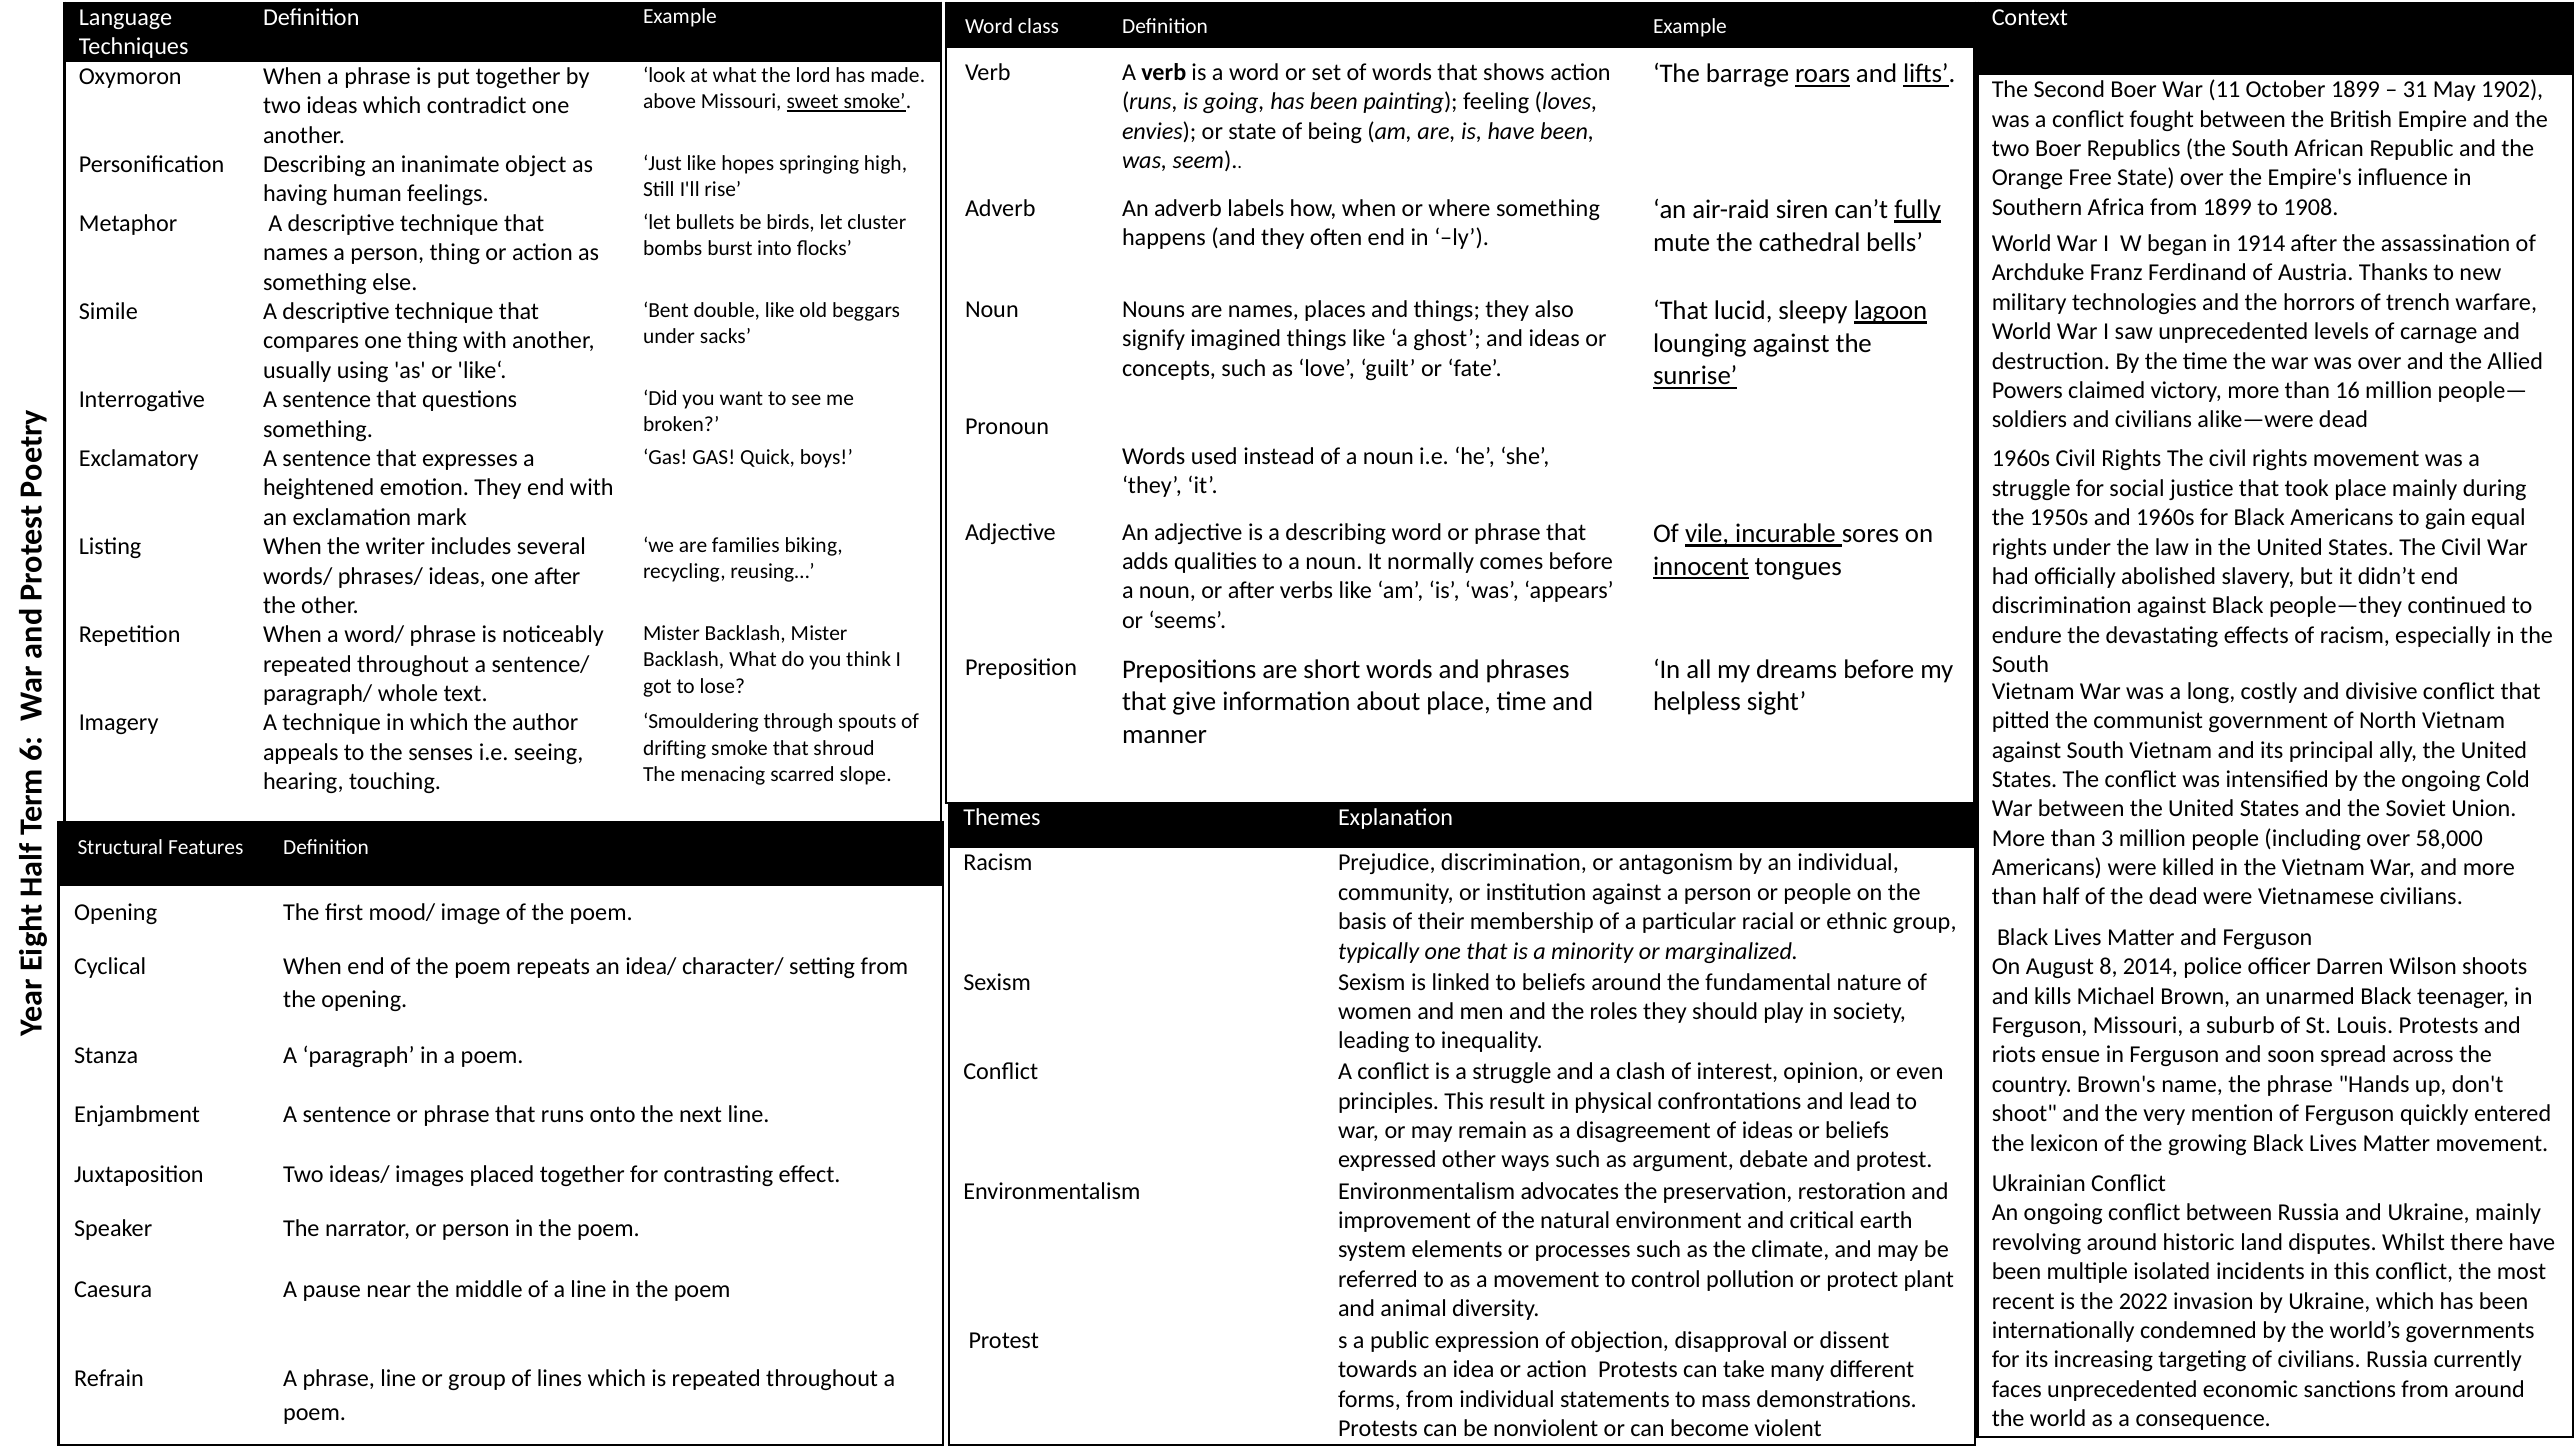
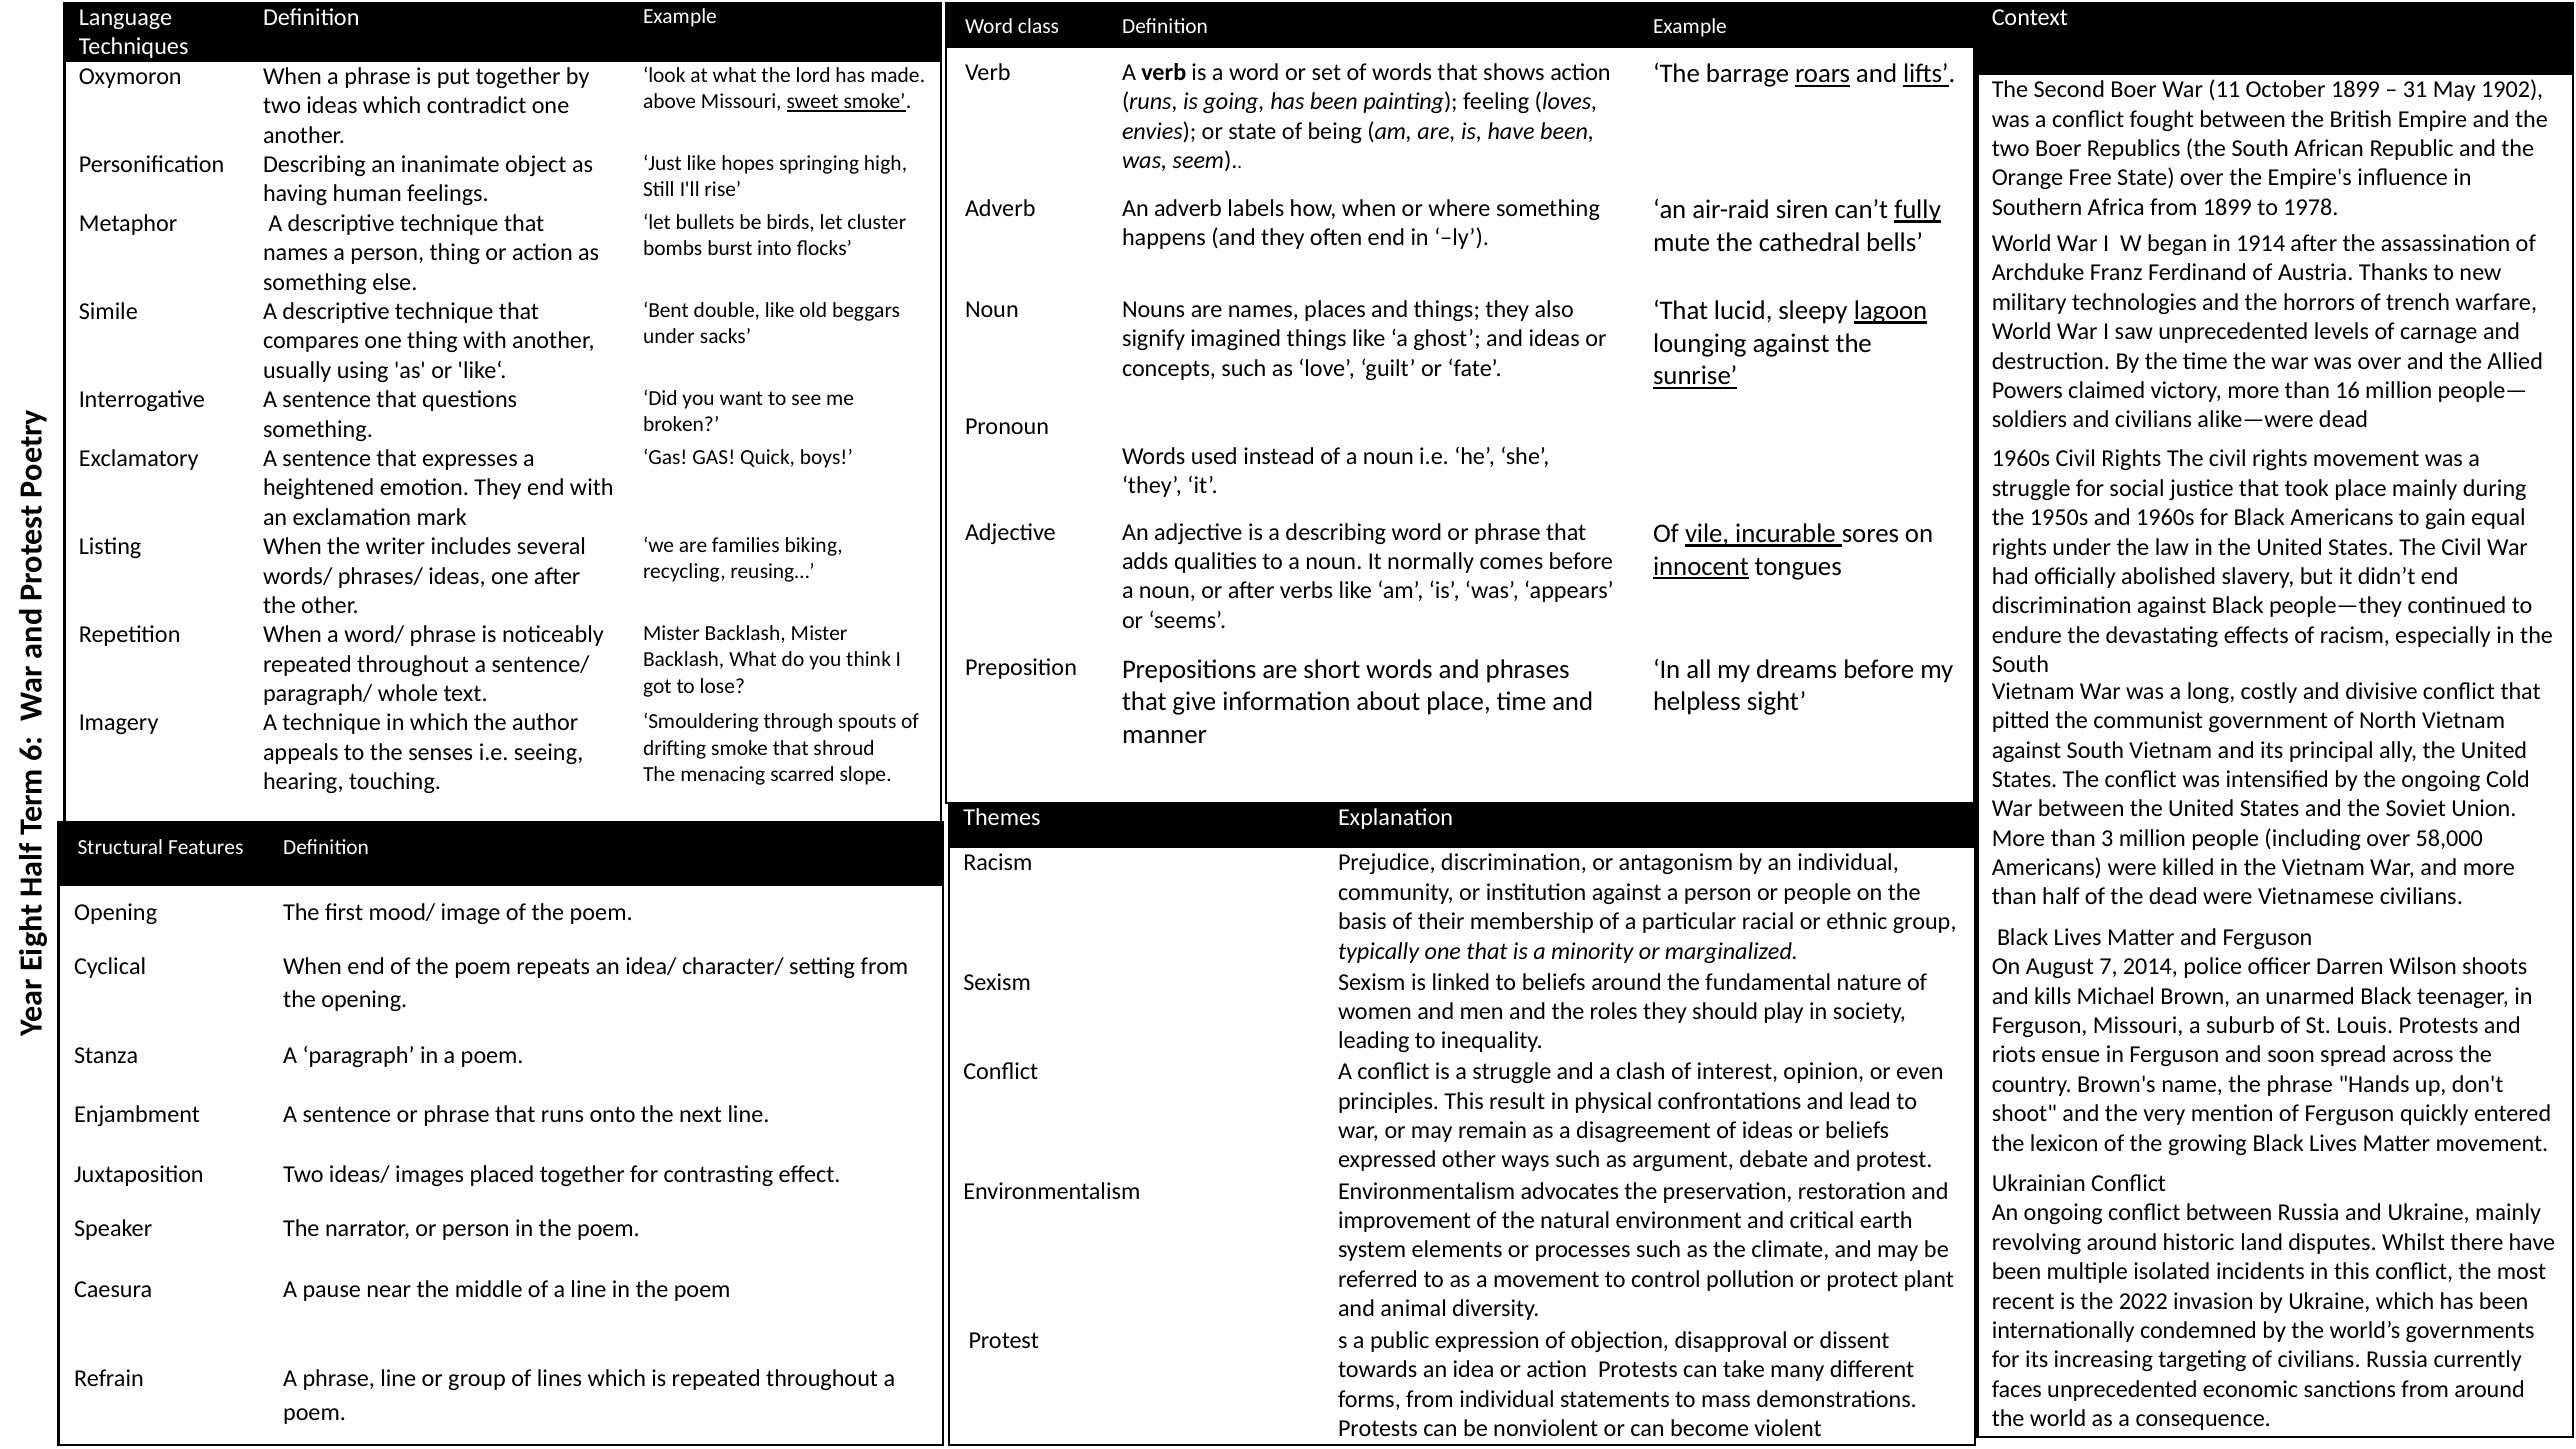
1908: 1908 -> 1978 (2311, 207)
8: 8 -> 7 (2109, 967)
